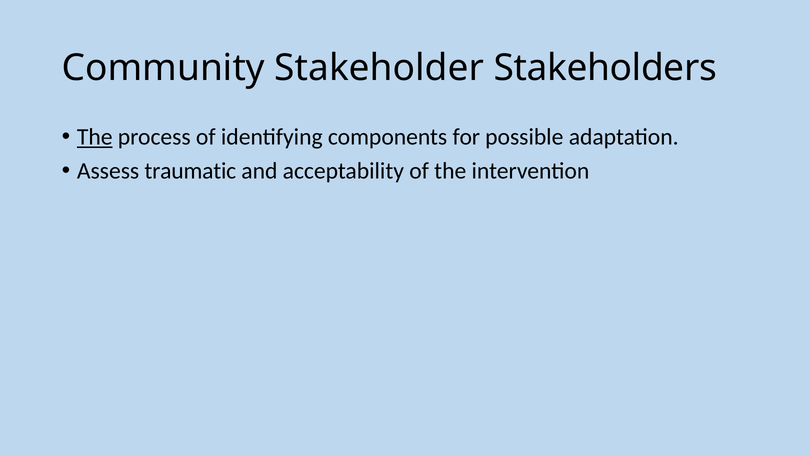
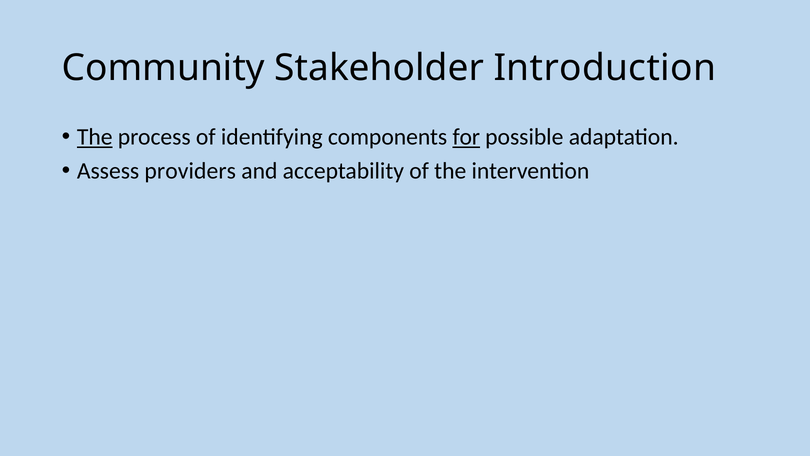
Stakeholders: Stakeholders -> Introduction (605, 68)
for underline: none -> present (466, 137)
traumatic: traumatic -> providers (190, 171)
